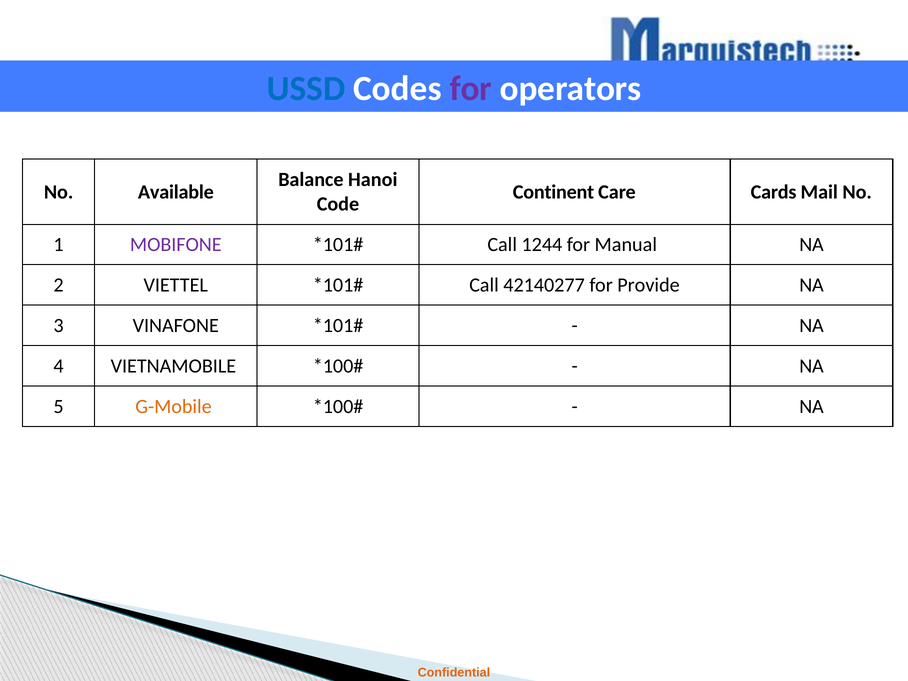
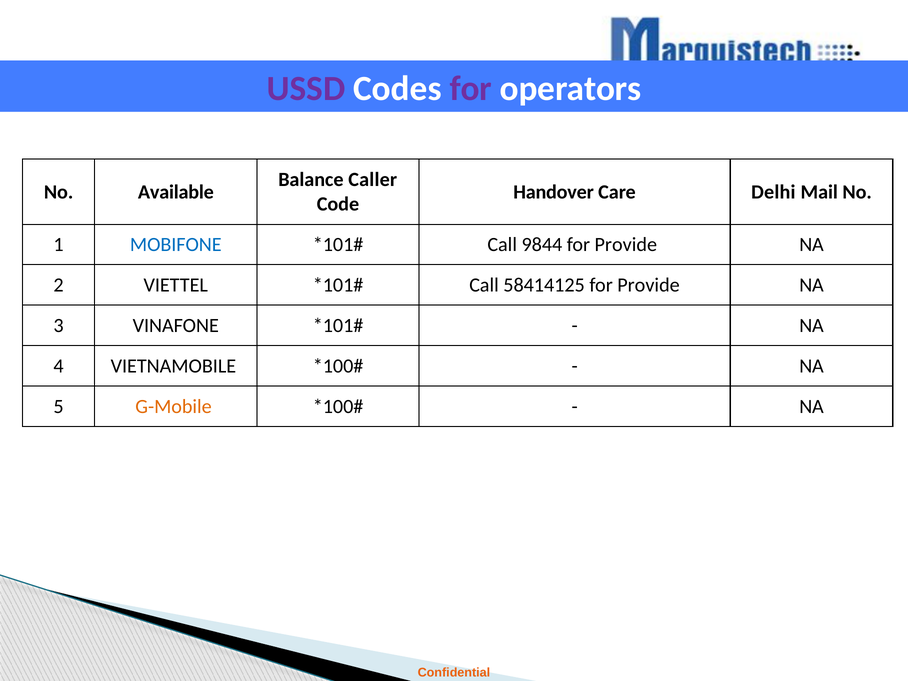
USSD colour: blue -> purple (306, 89)
Hanoi: Hanoi -> Caller (373, 180)
Continent: Continent -> Handover (554, 192)
Cards: Cards -> Delhi (773, 192)
MOBIFONE colour: purple -> blue (176, 245)
1244: 1244 -> 9844 (542, 245)
Manual: Manual -> Provide (626, 245)
42140277: 42140277 -> 58414125 (544, 285)
